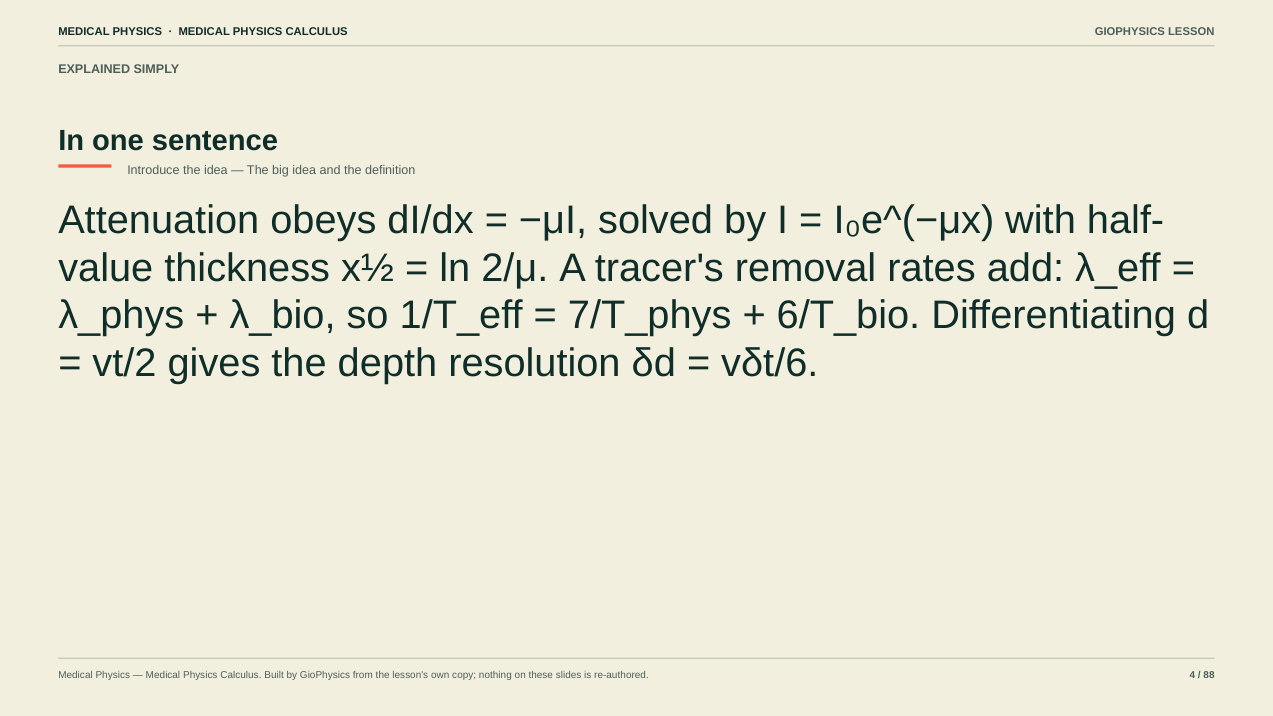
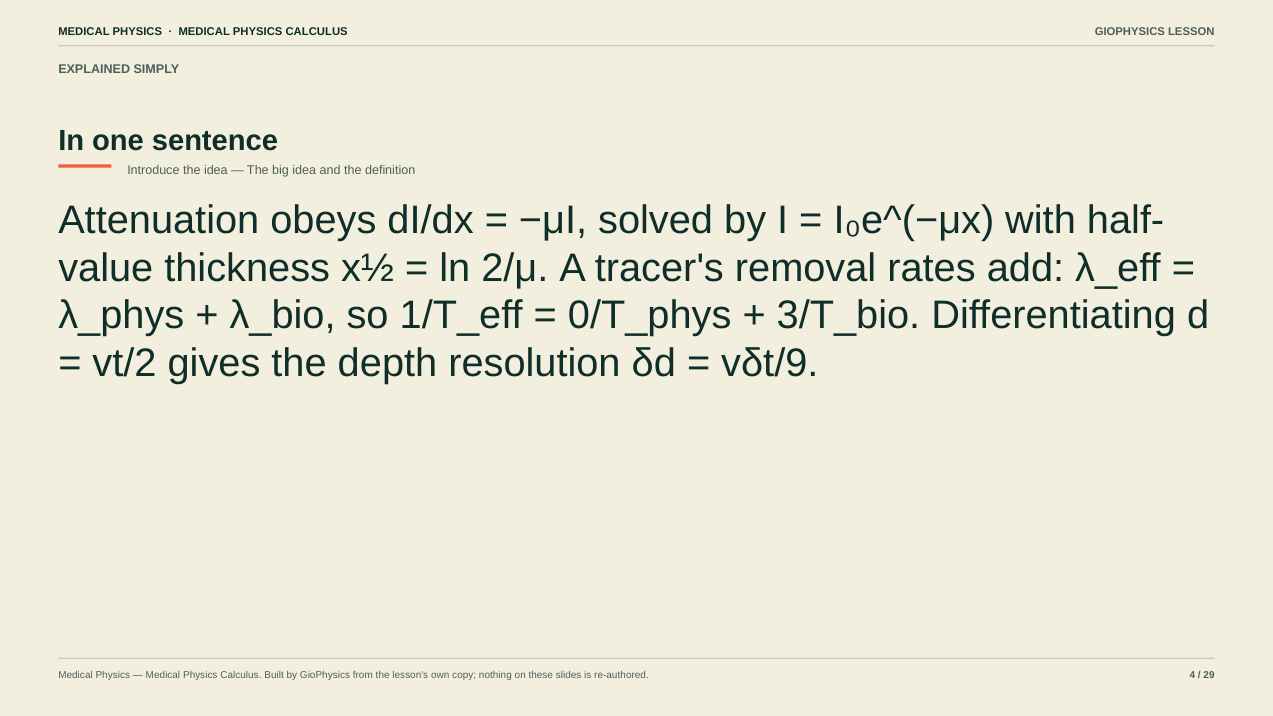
7/T_phys: 7/T_phys -> 0/T_phys (650, 316)
6/T_bio: 6/T_bio -> 3/T_bio (848, 316)
vδt/6: vδt/6 -> vδt/9 (770, 363)
88: 88 -> 29 (1209, 675)
